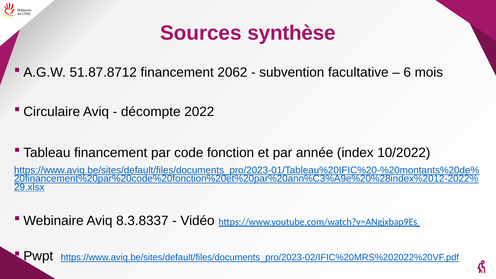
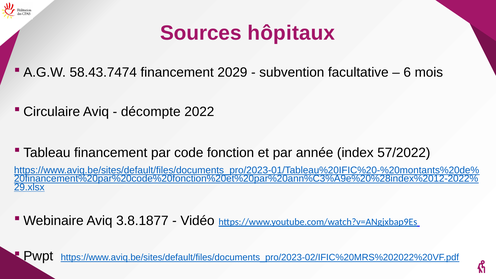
synthèse: synthèse -> hôpitaux (291, 33)
51.87.8712: 51.87.8712 -> 58.43.7474 (103, 72)
2062: 2062 -> 2029 (232, 72)
10/2022: 10/2022 -> 57/2022 (404, 153)
8.3.8337: 8.3.8337 -> 3.8.1877 (142, 221)
